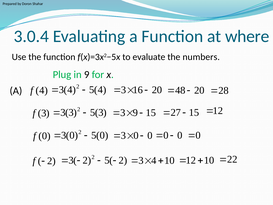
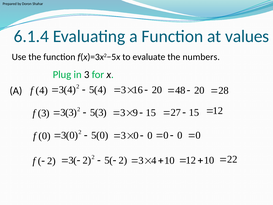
3.0.4: 3.0.4 -> 6.1.4 (31, 36)
where: where -> values (247, 36)
in 9: 9 -> 3 (87, 74)
